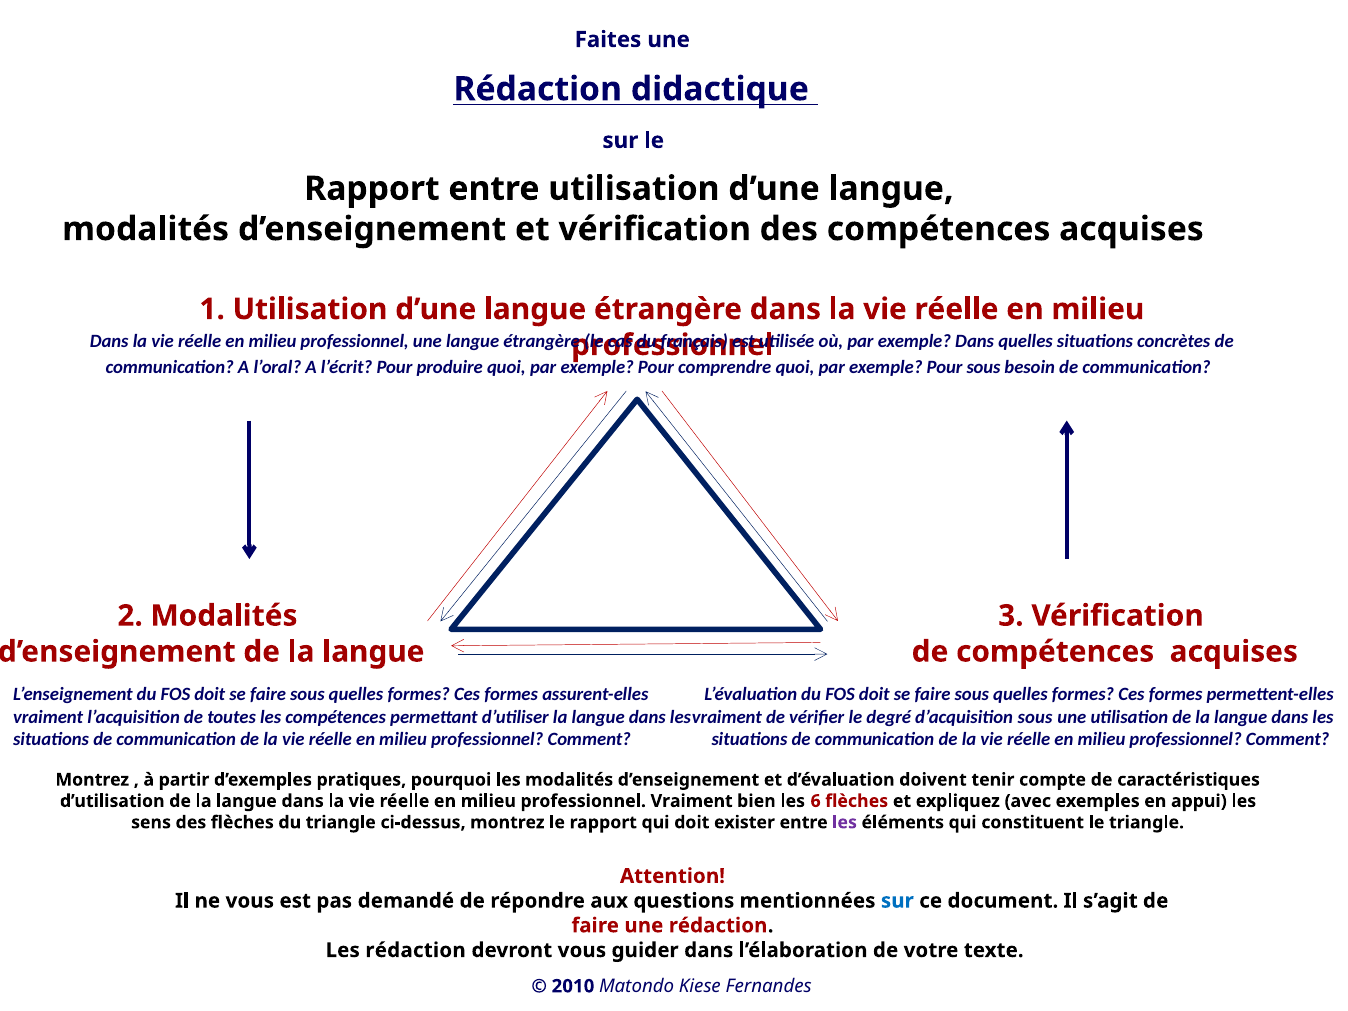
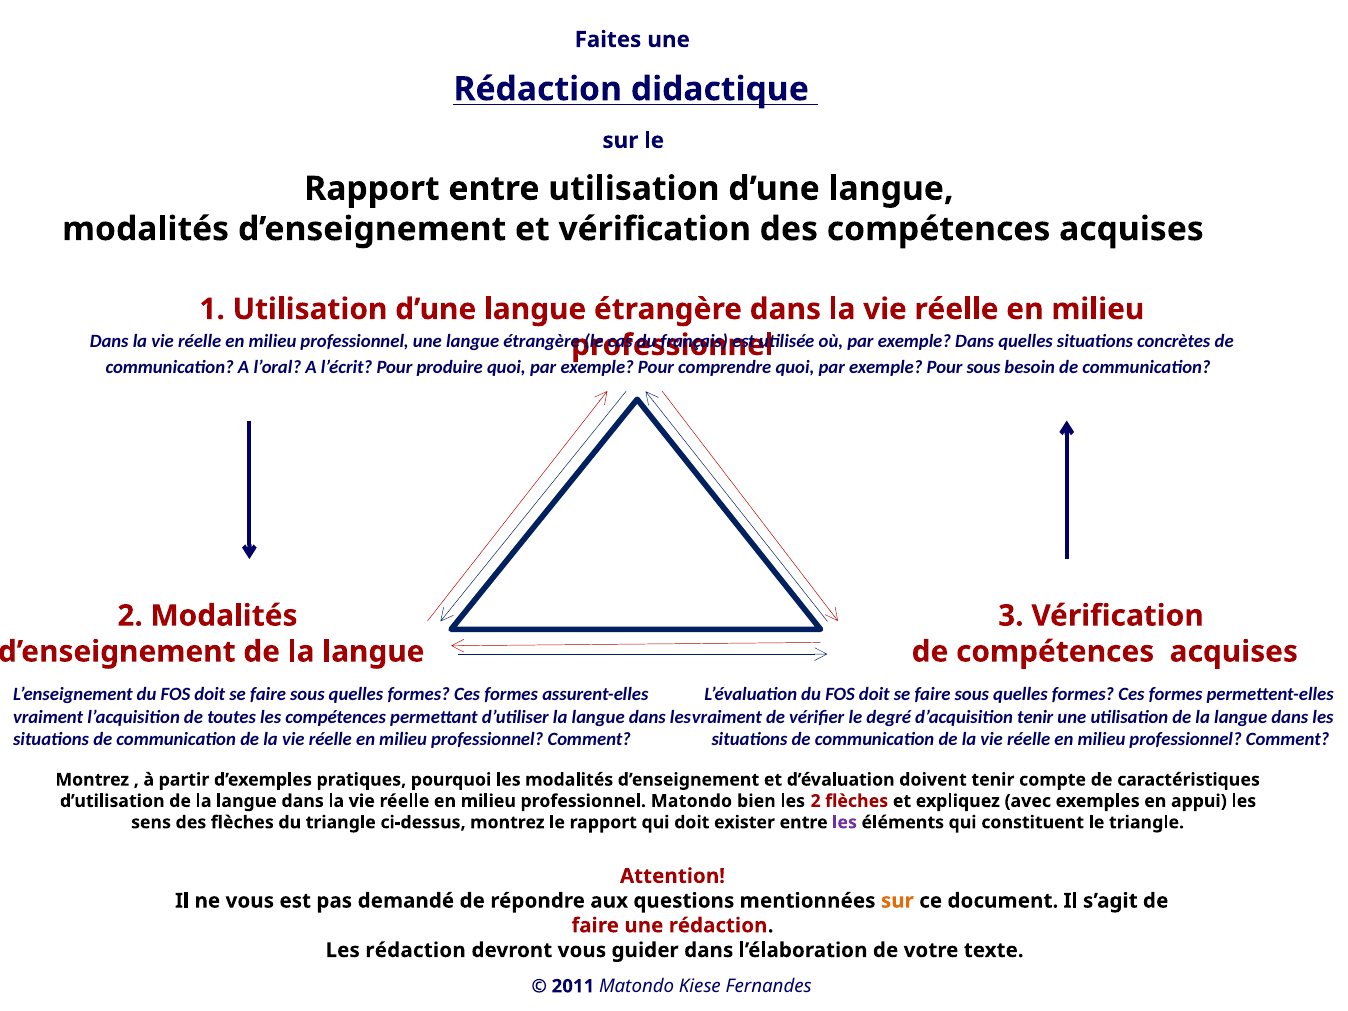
d’acquisition sous: sous -> tenir (1035, 717)
professionnel Vraiment: Vraiment -> Matondo (691, 801)
les 6: 6 -> 2 (816, 801)
sur colour: blue -> orange (897, 901)
2010: 2010 -> 2011 (573, 986)
